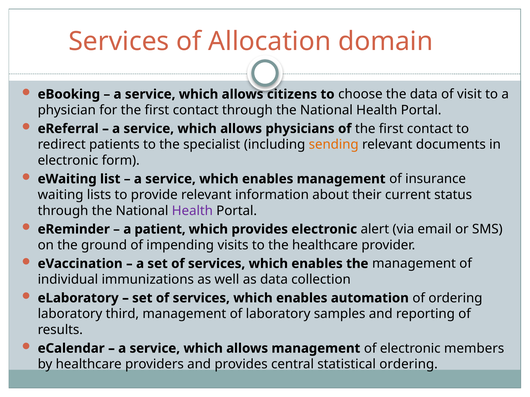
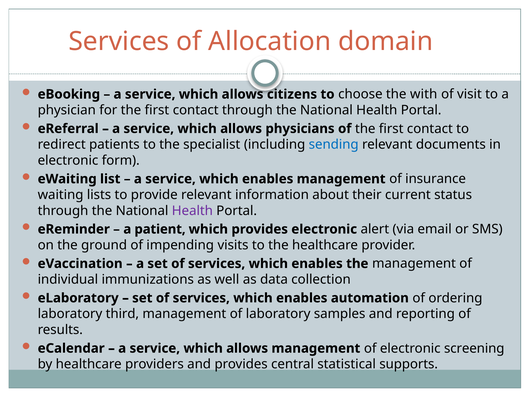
the data: data -> with (424, 94)
sending colour: orange -> blue (334, 145)
members: members -> screening (474, 349)
statistical ordering: ordering -> supports (409, 365)
